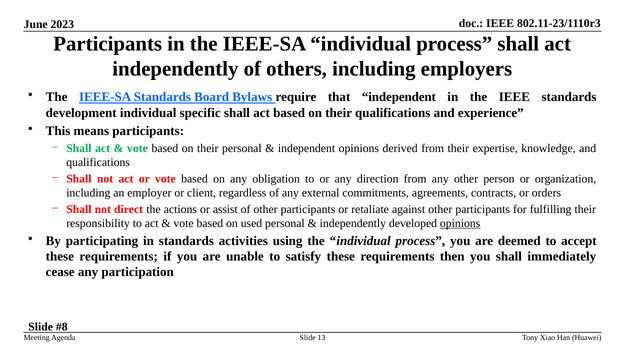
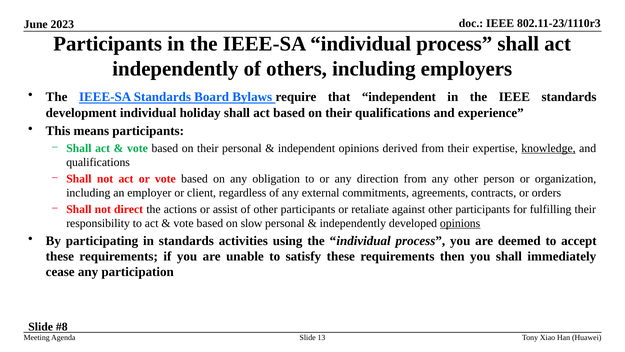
specific: specific -> holiday (200, 113)
knowledge underline: none -> present (548, 148)
used: used -> slow (252, 223)
